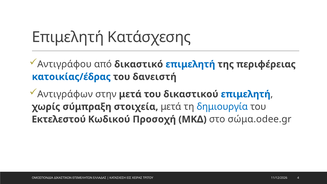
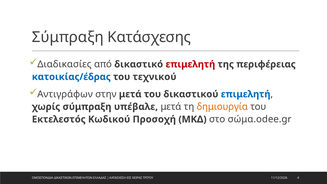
Επιμελητή: Επιμελητή -> Σύμπραξη (68, 37)
Αντιγράφου: Αντιγράφου -> Διαδικασίες (64, 64)
επιμελητή colour: blue -> red (190, 64)
δανειστή: δανειστή -> τεχνικού (155, 77)
στοιχεία: στοιχεία -> υπέβαλε (136, 107)
δημιουργία colour: blue -> orange (222, 107)
Εκτελεστού: Εκτελεστού -> Εκτελεστός (59, 119)
